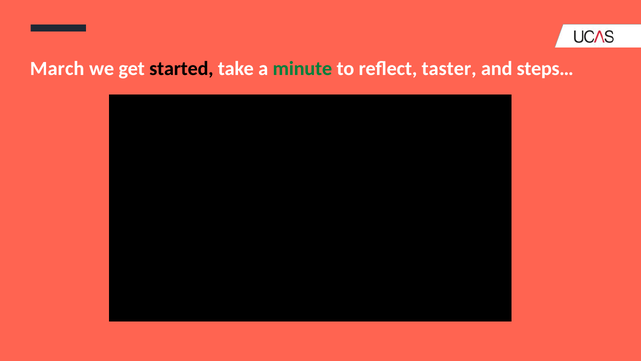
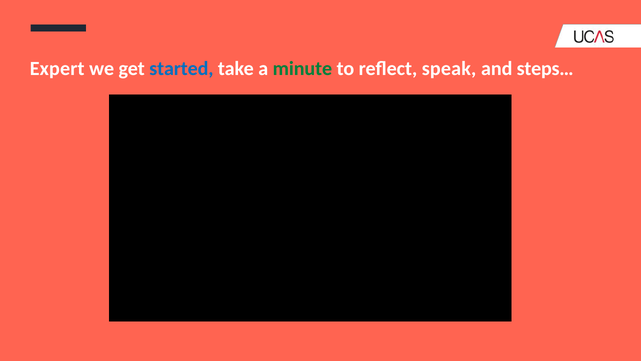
March: March -> Expert (57, 69)
started colour: black -> blue (181, 69)
taster: taster -> speak (449, 69)
